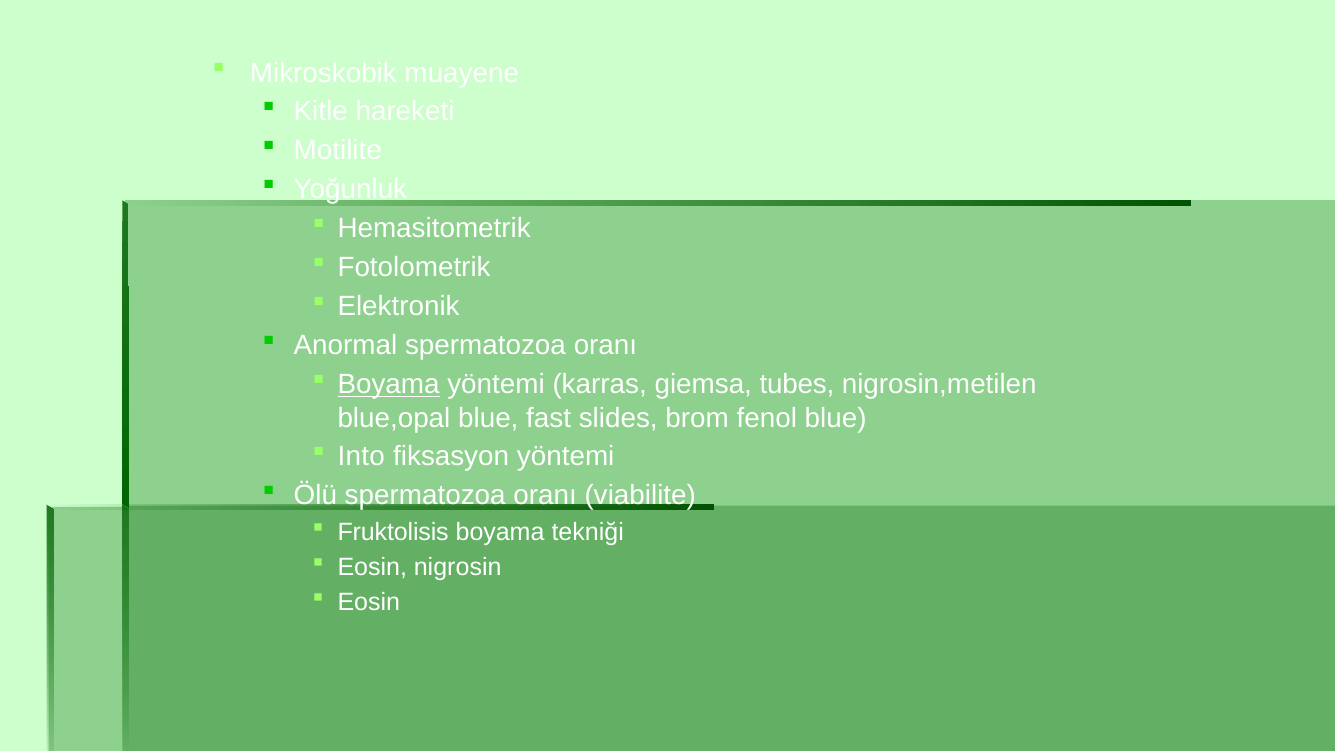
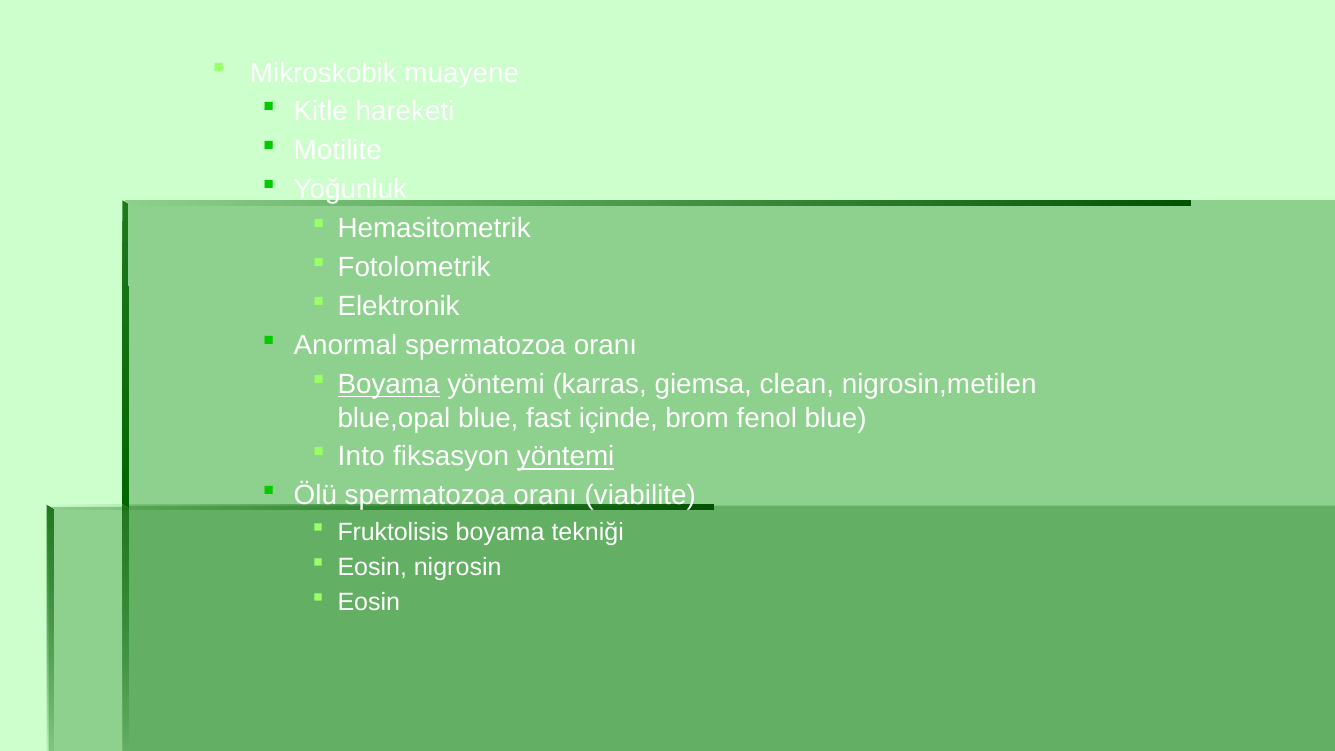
tubes: tubes -> clean (797, 384)
slides: slides -> içinde (618, 418)
yöntemi underline: none -> present (566, 457)
